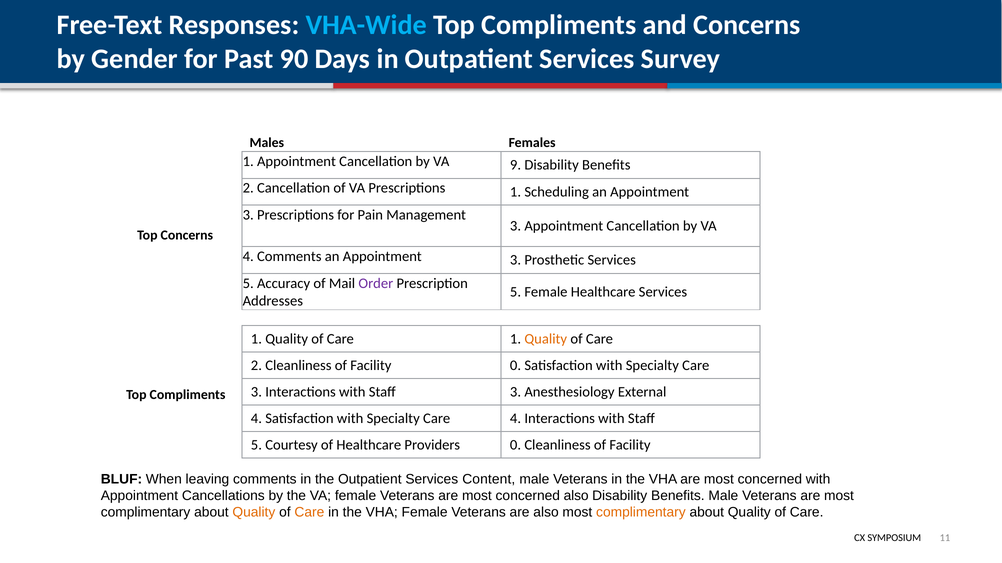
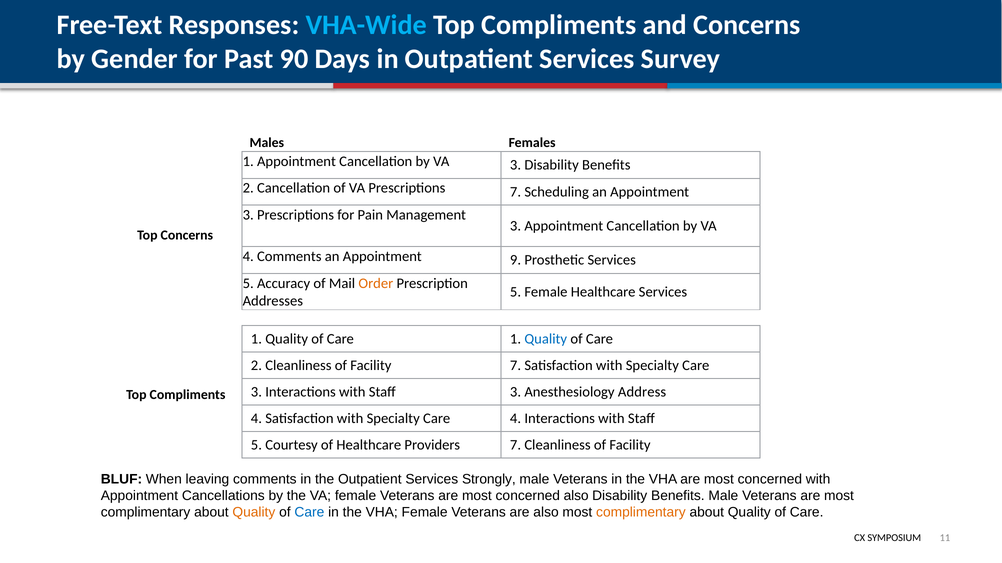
VA 9: 9 -> 3 (516, 165)
Prescriptions 1: 1 -> 7 (516, 192)
3: 3 -> 9 (516, 260)
Order colour: purple -> orange (376, 284)
Quality colour: orange -> blue (546, 339)
Facility 0: 0 -> 7 (516, 366)
External: External -> Address (642, 392)
Providers 0: 0 -> 7 (516, 446)
Content: Content -> Strongly (489, 480)
Care colour: orange -> blue (309, 513)
